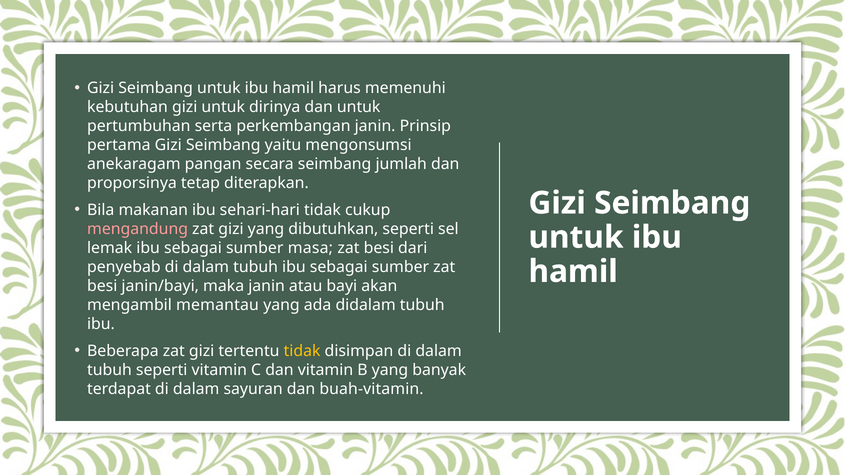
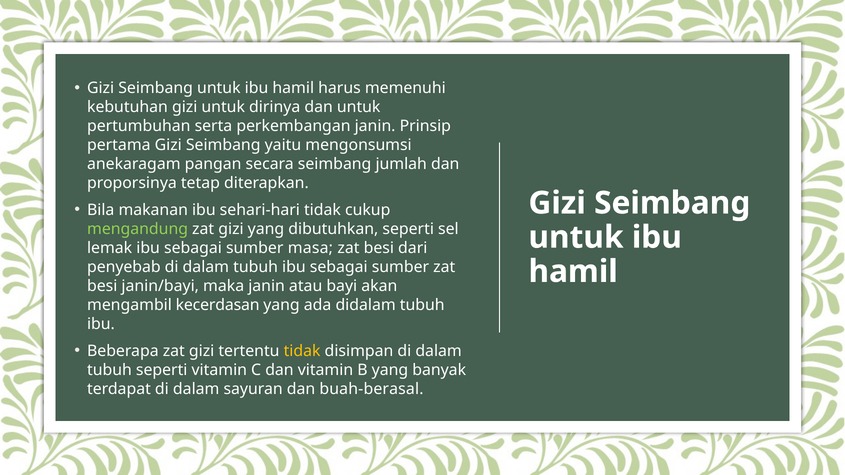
mengandung colour: pink -> light green (138, 229)
memantau: memantau -> kecerdasan (218, 305)
buah-vitamin: buah-vitamin -> buah-berasal (371, 389)
